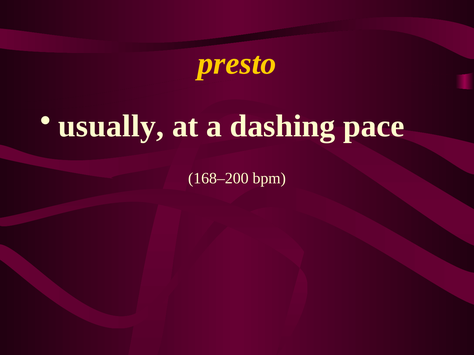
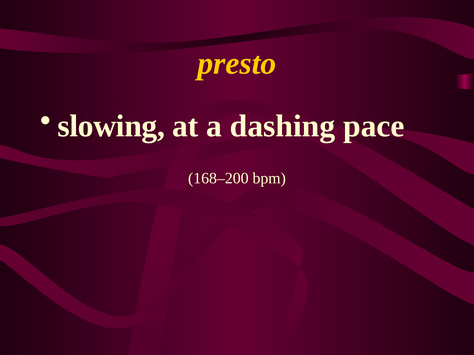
usually: usually -> slowing (111, 126)
